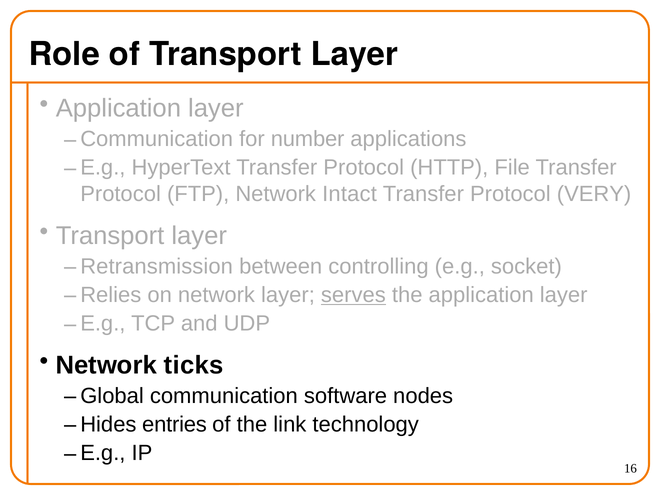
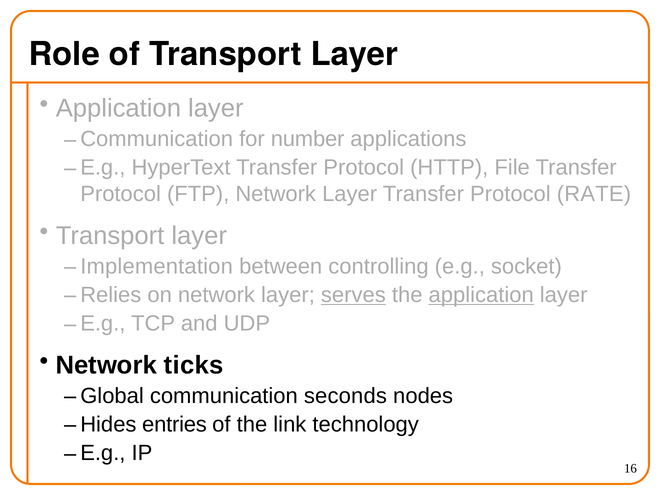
FTP Network Intact: Intact -> Layer (350, 194)
VERY: VERY -> RATE (594, 194)
Retransmission: Retransmission -> Implementation (157, 266)
application underline: none -> present (481, 295)
software: software -> seconds (345, 396)
